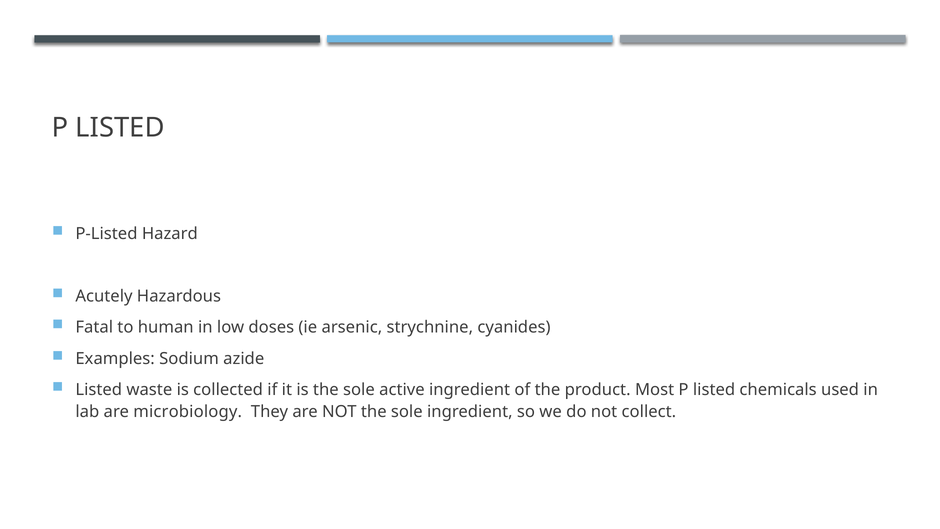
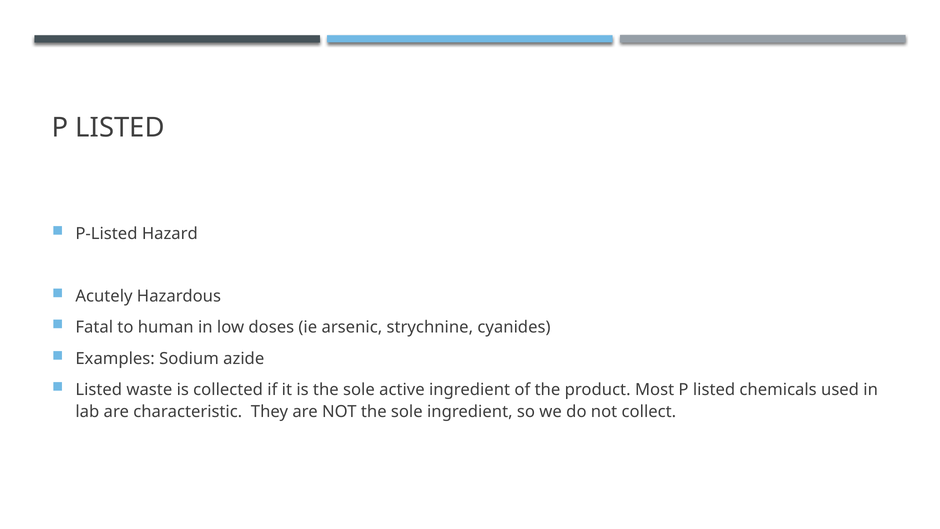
microbiology: microbiology -> characteristic (188, 412)
